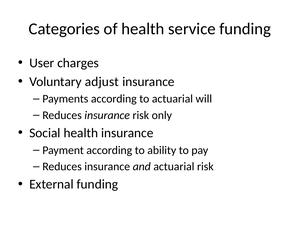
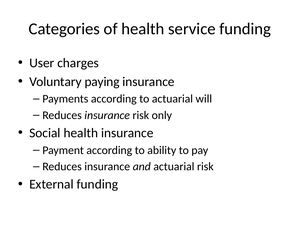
adjust: adjust -> paying (102, 82)
